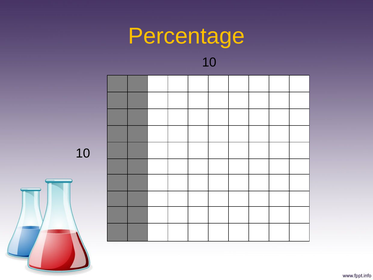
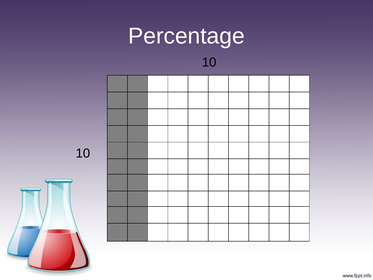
Percentage colour: yellow -> white (186, 36)
